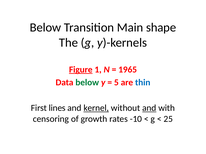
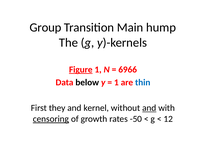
Below: Below -> Group (45, 28)
shape: shape -> hump (161, 28)
1965: 1965 -> 6966 (128, 70)
below colour: green -> black (87, 83)
5: 5 -> 1 (116, 83)
lines: lines -> they (57, 108)
kernel underline: present -> none (96, 108)
censoring underline: none -> present (51, 119)
-10: -10 -> -50 (136, 119)
25: 25 -> 12 (168, 119)
